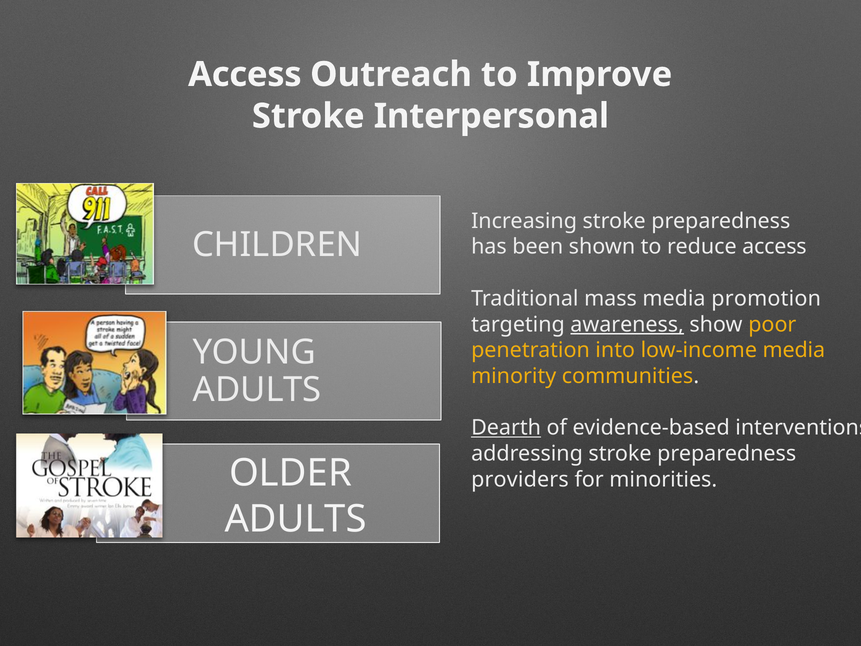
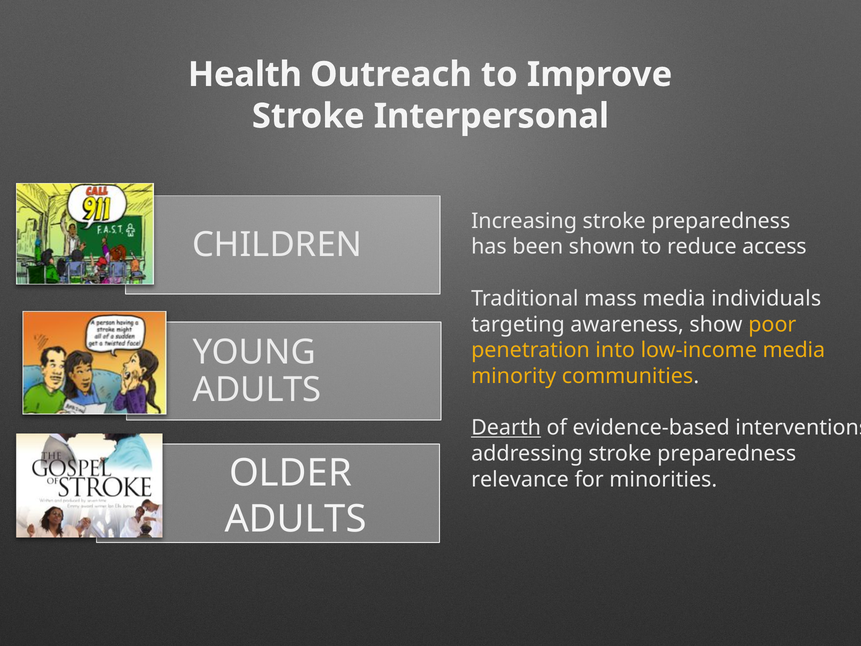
Access: Access -> Health (245, 74)
promotion: promotion -> individuals (766, 298)
awareness underline: present -> none (627, 324)
providers: providers -> relevance (520, 479)
